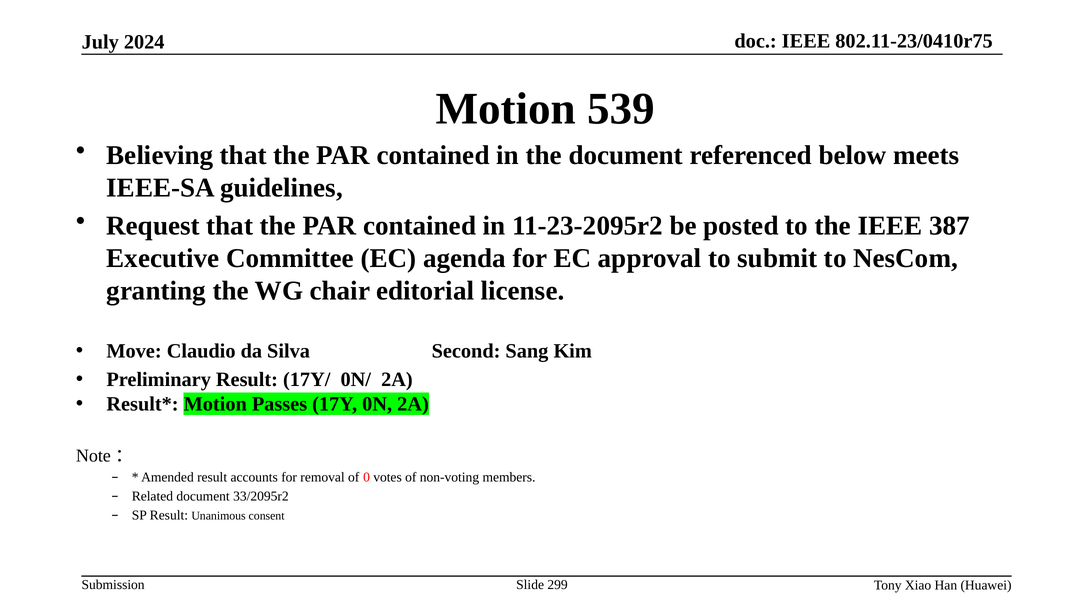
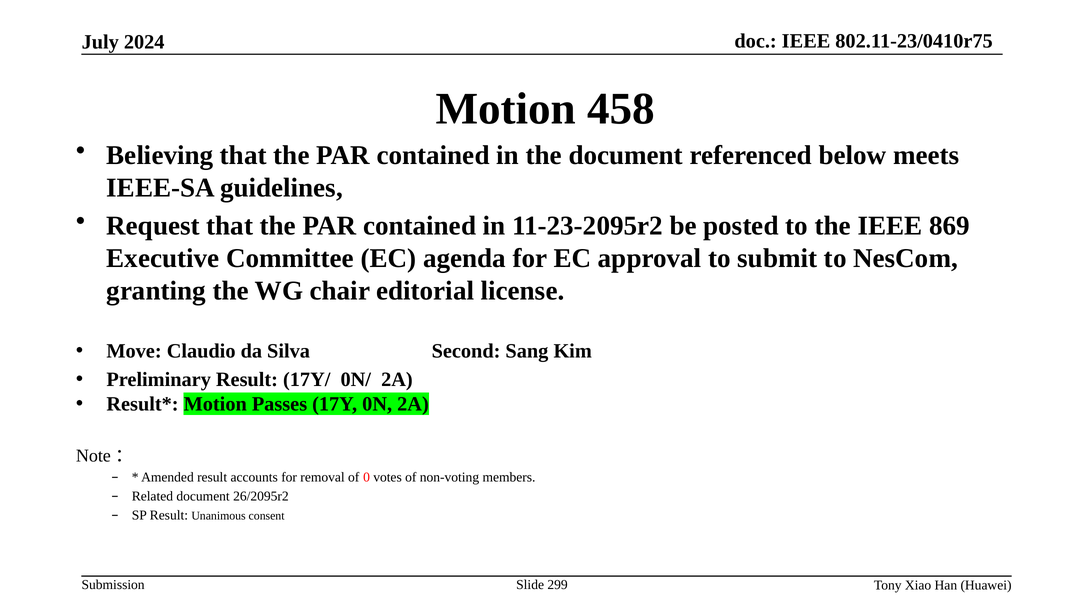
539: 539 -> 458 (621, 109)
387: 387 -> 869 (949, 225)
33/2095r2: 33/2095r2 -> 26/2095r2 (261, 496)
